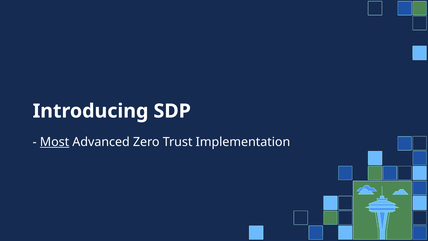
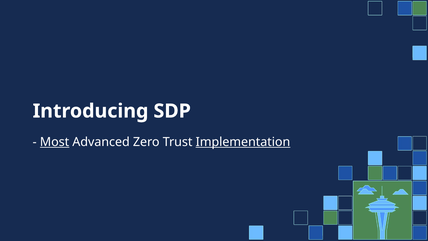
Implementation underline: none -> present (243, 142)
